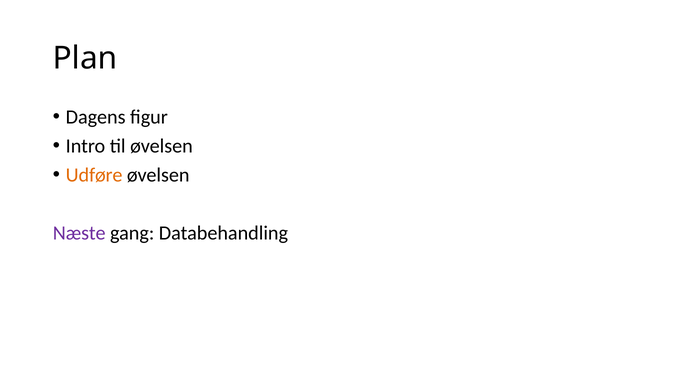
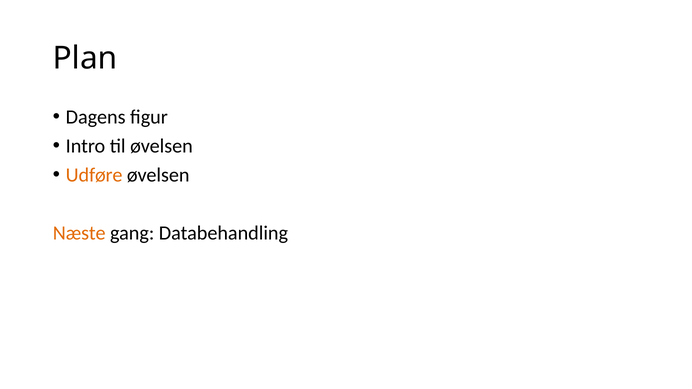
Næste colour: purple -> orange (79, 233)
